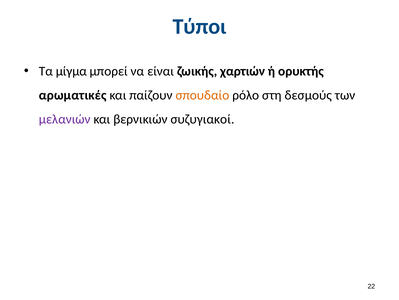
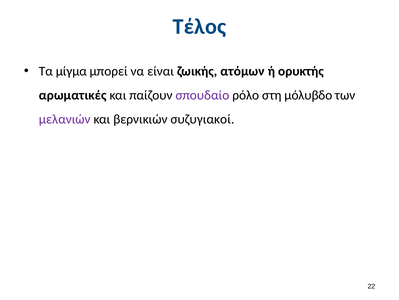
Τύποι: Τύποι -> Τέλος (199, 26)
χαρτιών: χαρτιών -> ατόμων (243, 71)
σπουδαίο colour: orange -> purple (202, 95)
δεσμούς: δεσμούς -> μόλυβδο (308, 95)
